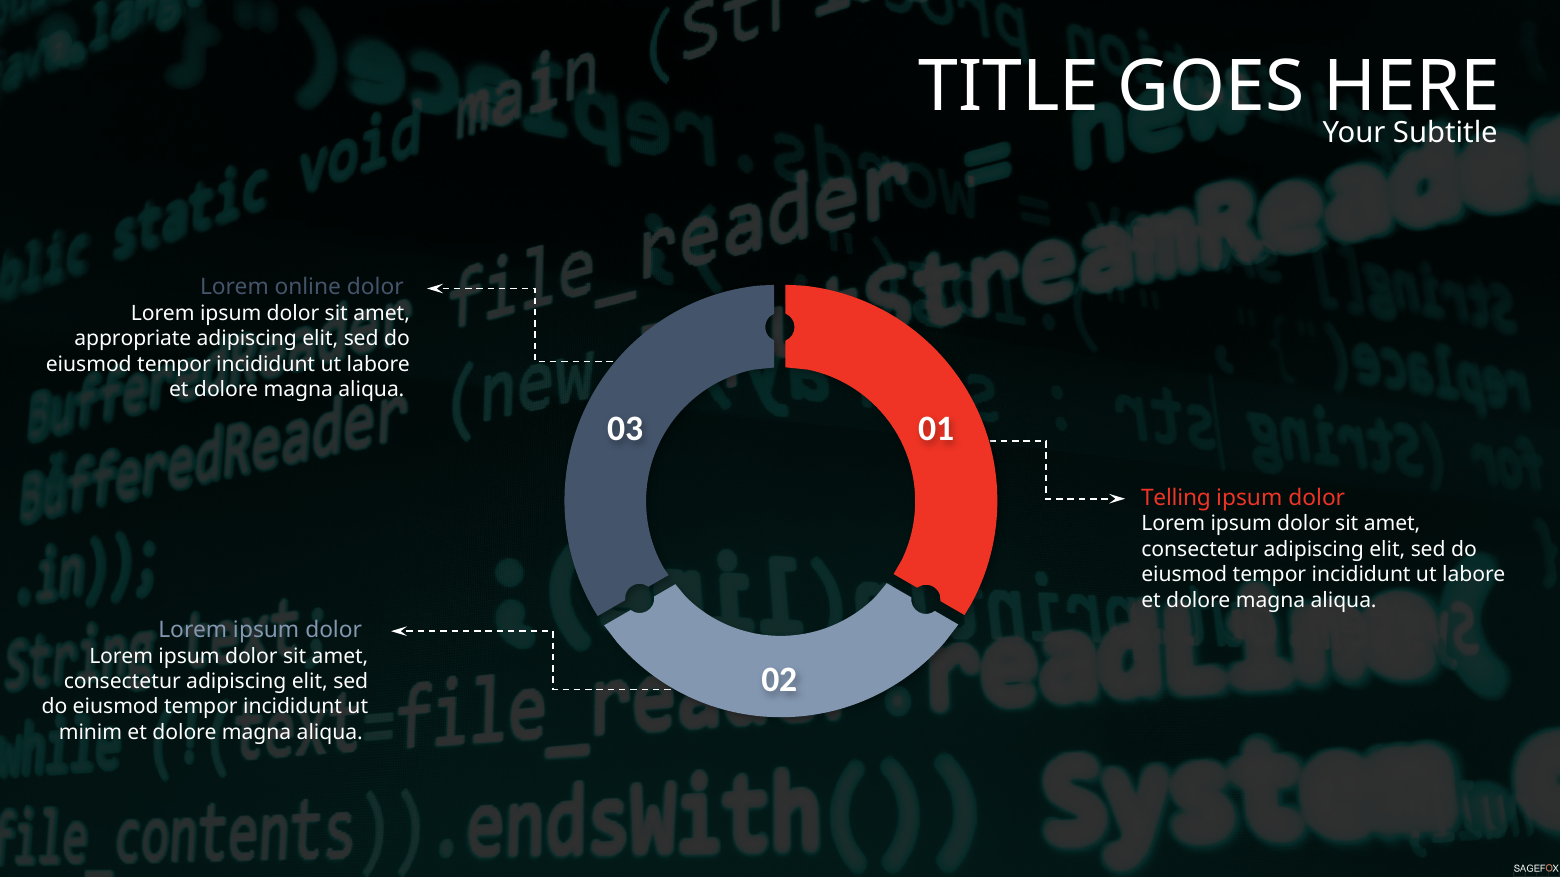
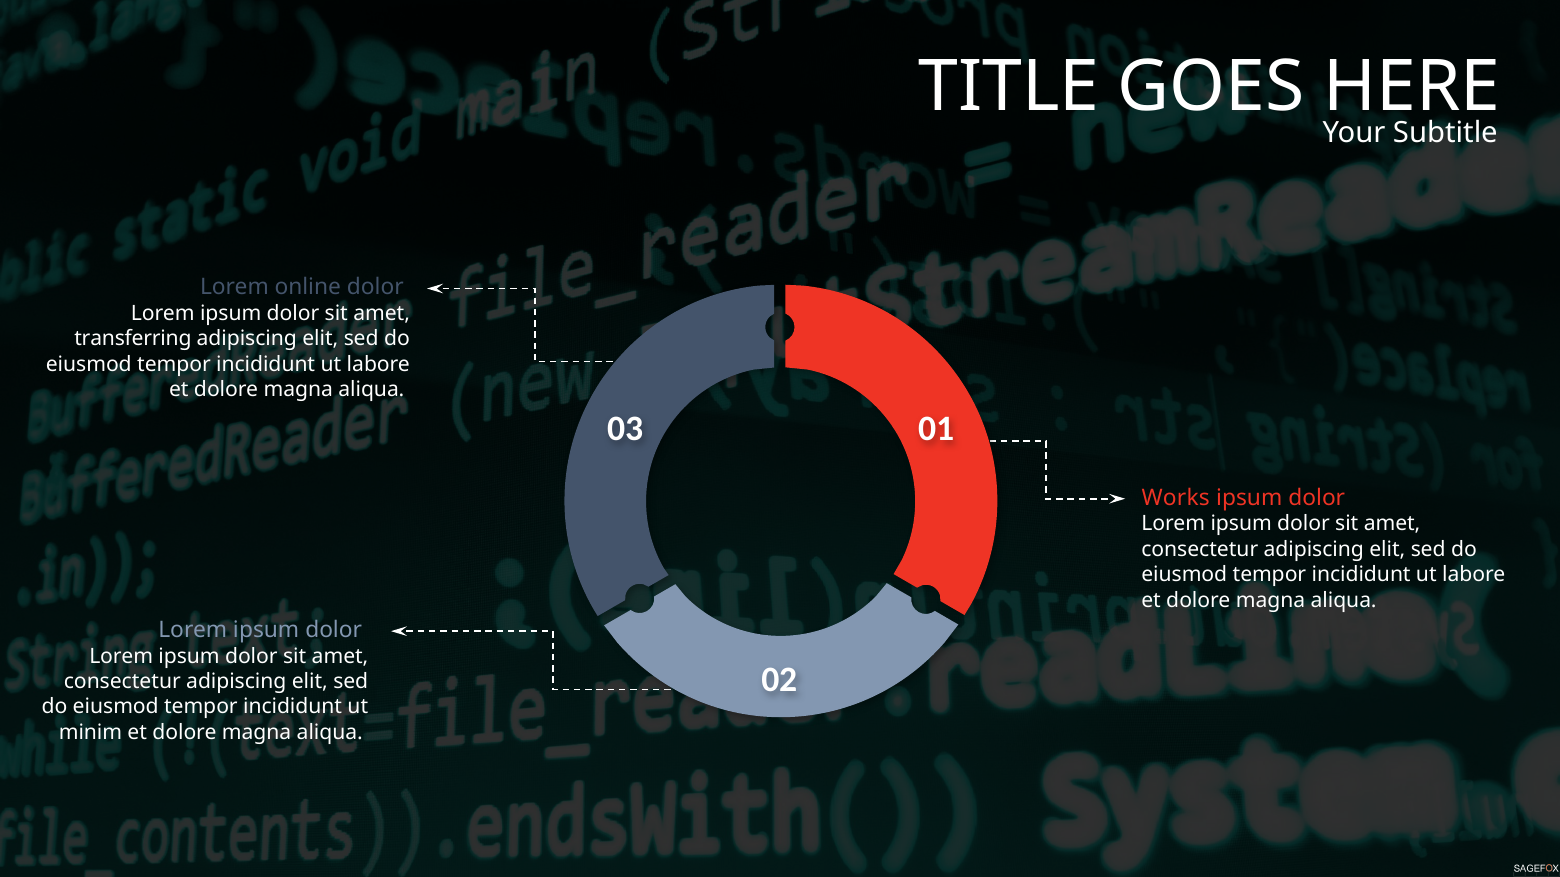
appropriate: appropriate -> transferring (133, 339)
Telling: Telling -> Works (1176, 498)
